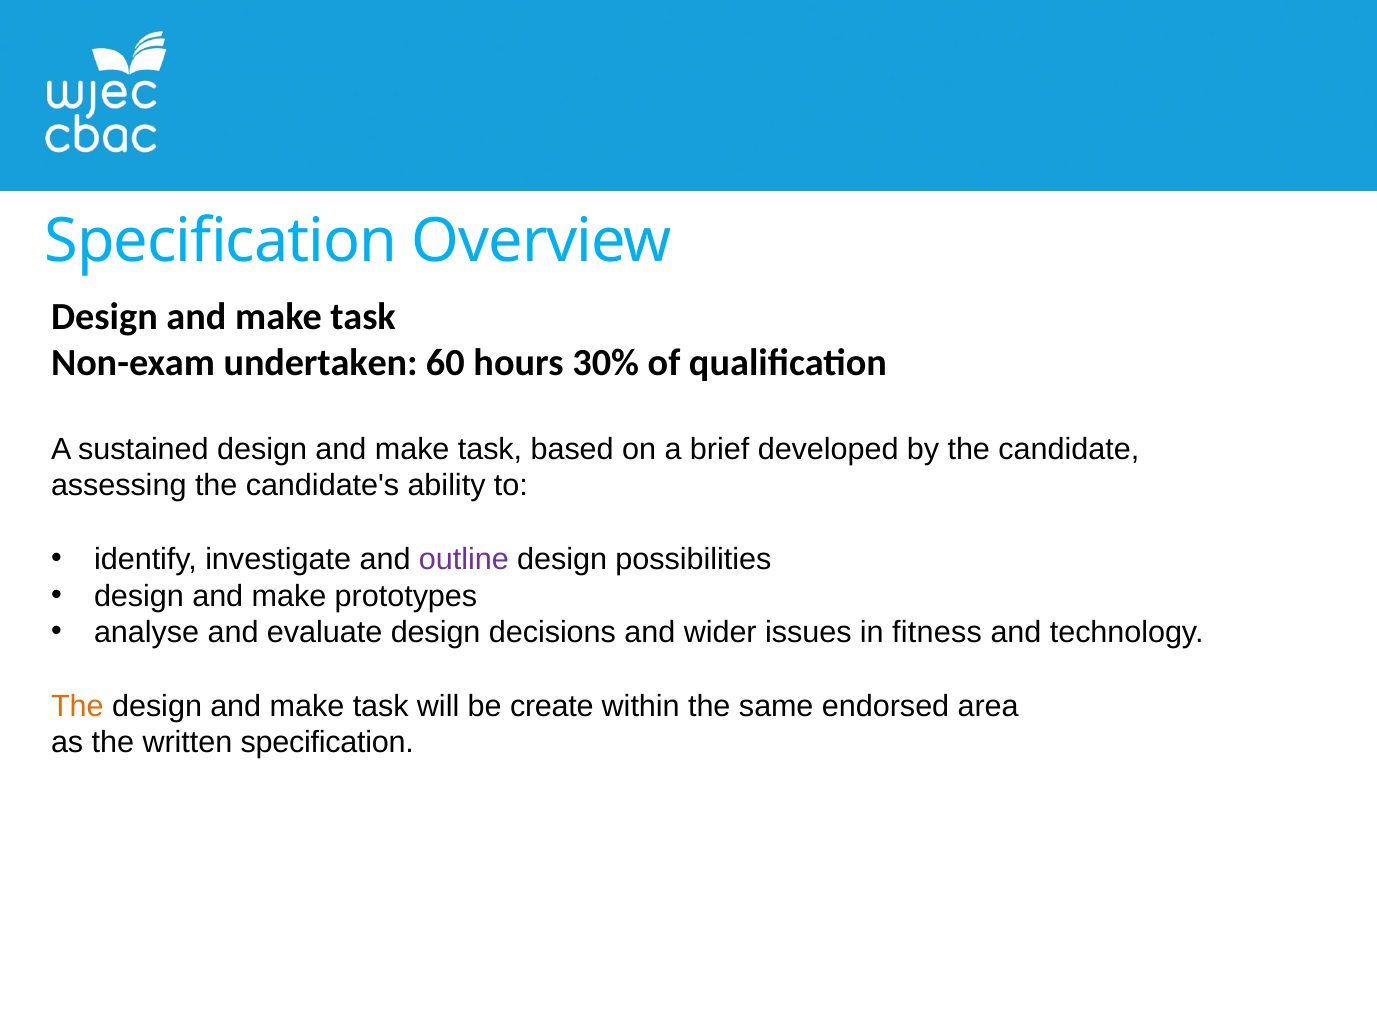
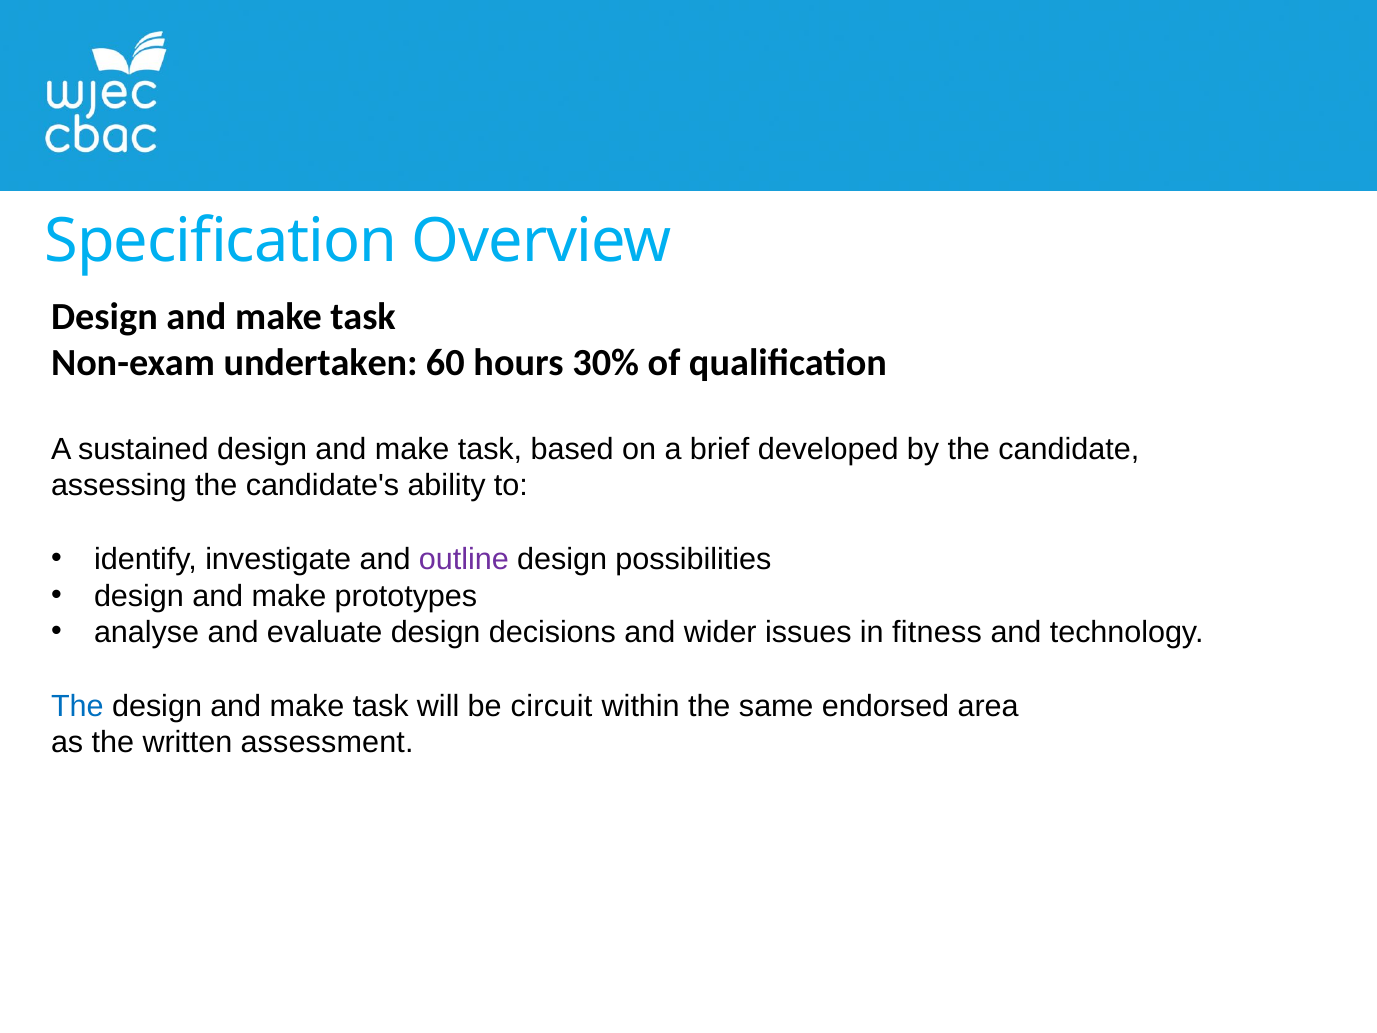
The colour: orange -> blue (77, 706)
create: create -> circuit (552, 706)
written specification: specification -> assessment (327, 743)
